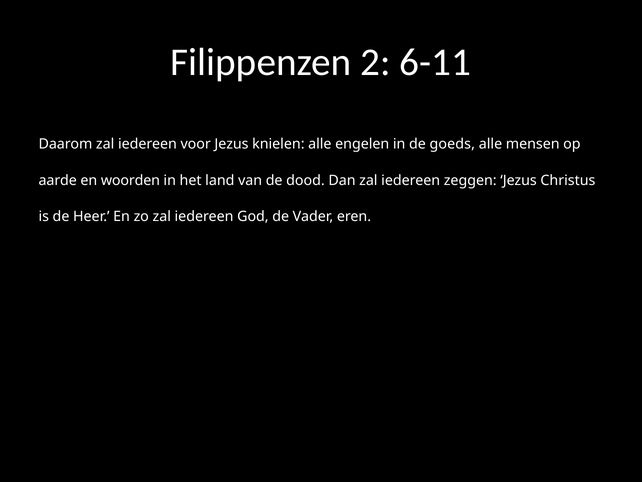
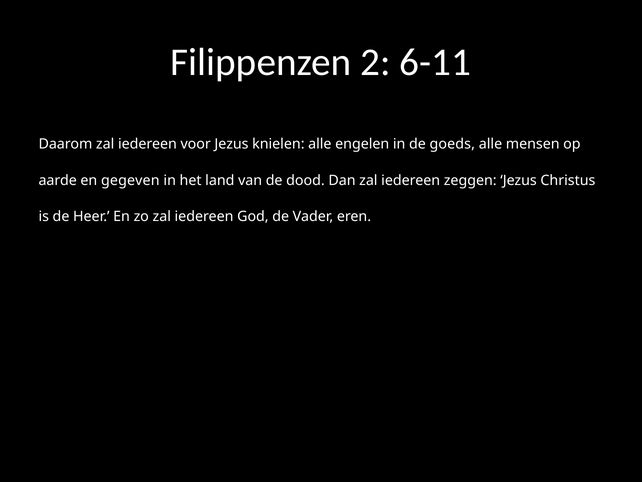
woorden: woorden -> gegeven (130, 180)
